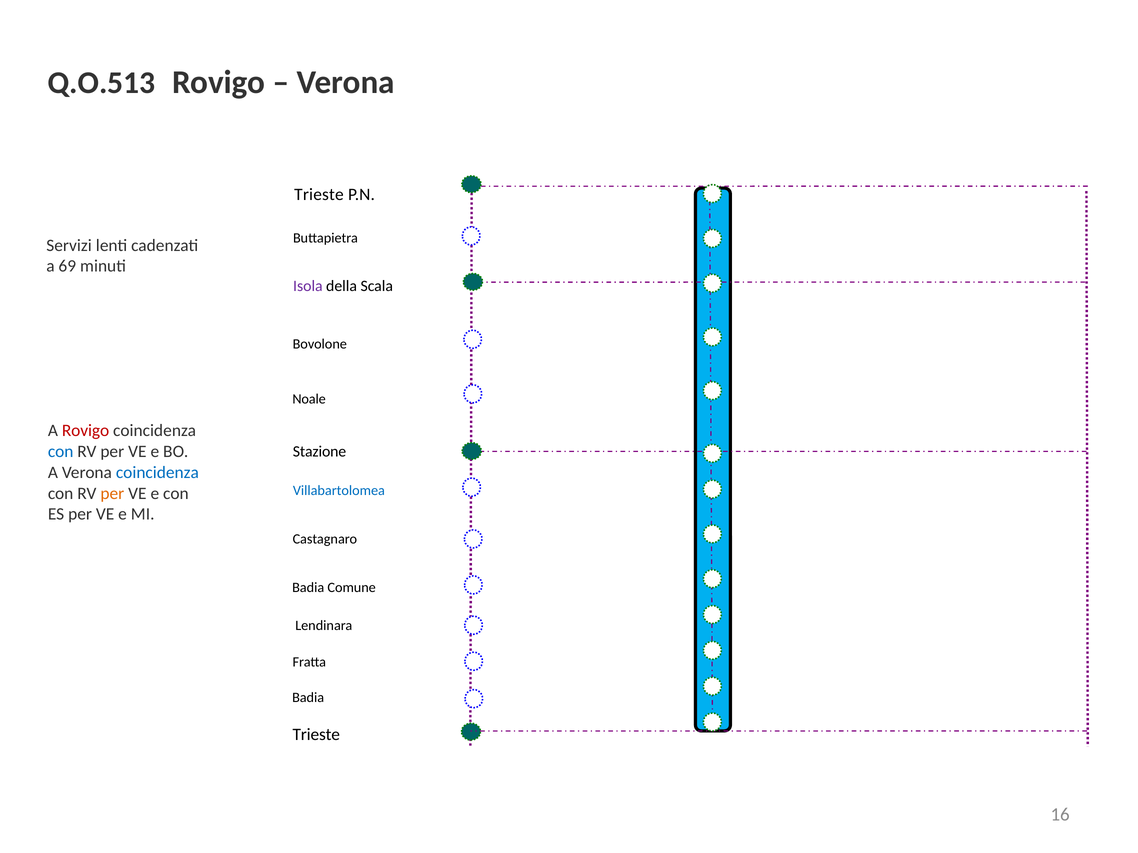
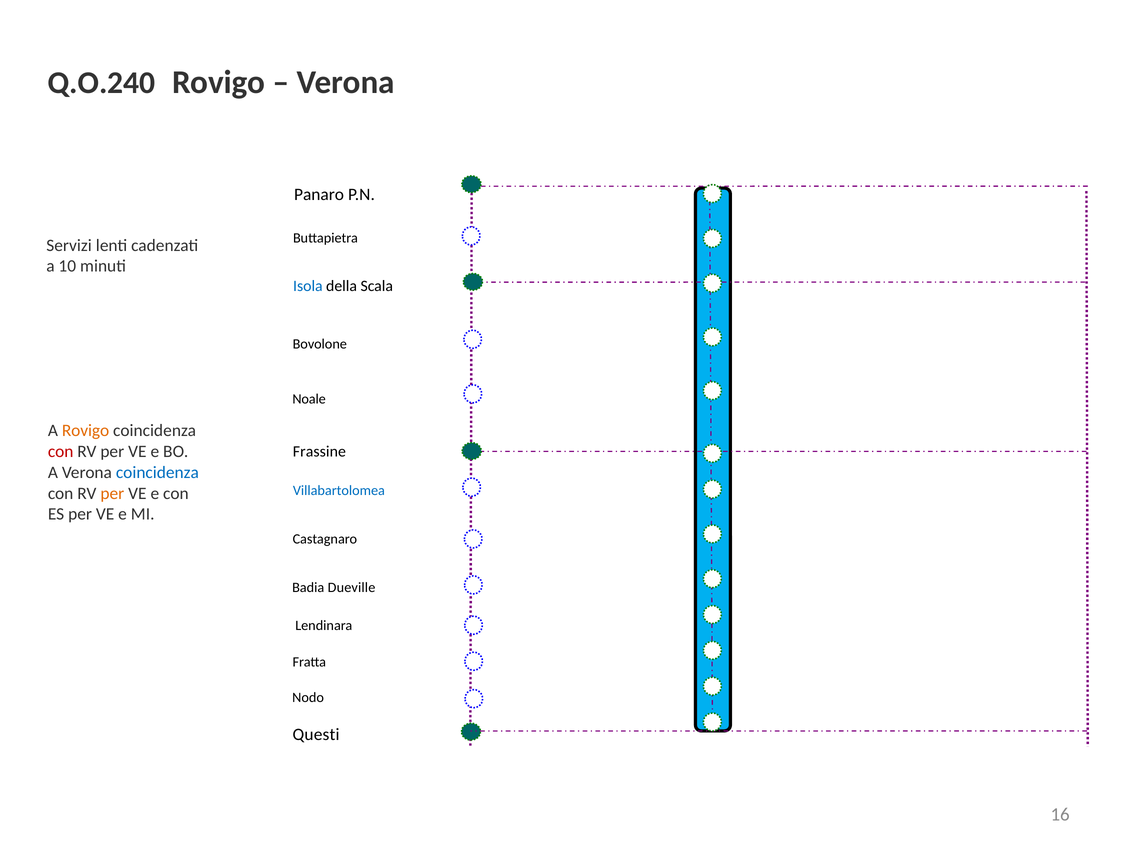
Q.O.513: Q.O.513 -> Q.O.240 (102, 83)
Trieste: Trieste -> Panaro (319, 195)
69: 69 -> 10 (67, 266)
Isola colour: purple -> blue (308, 286)
Rovigo colour: red -> orange (86, 431)
con colour: blue -> red (61, 452)
Stazione: Stazione -> Frassine (319, 452)
Comune: Comune -> Dueville (352, 588)
Badia: Badia -> Nodo (308, 698)
Trieste: Trieste -> Questi (316, 735)
